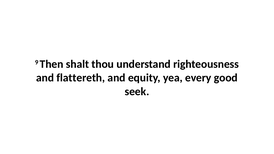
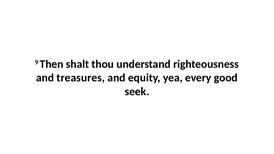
flattereth: flattereth -> treasures (81, 78)
